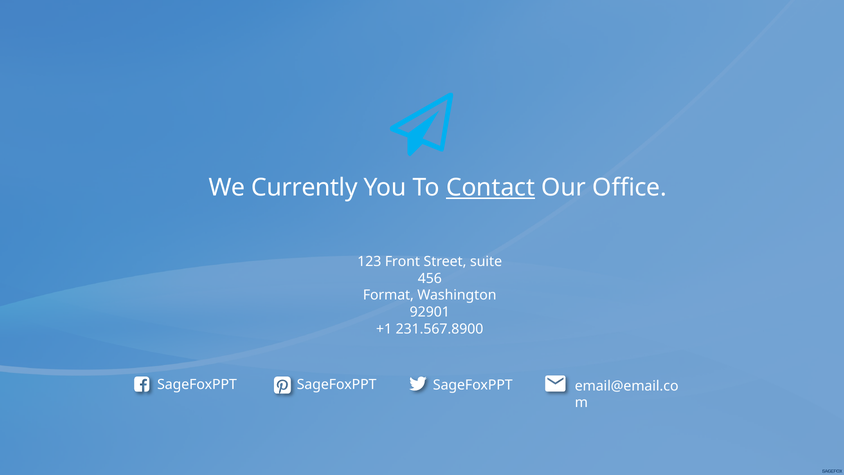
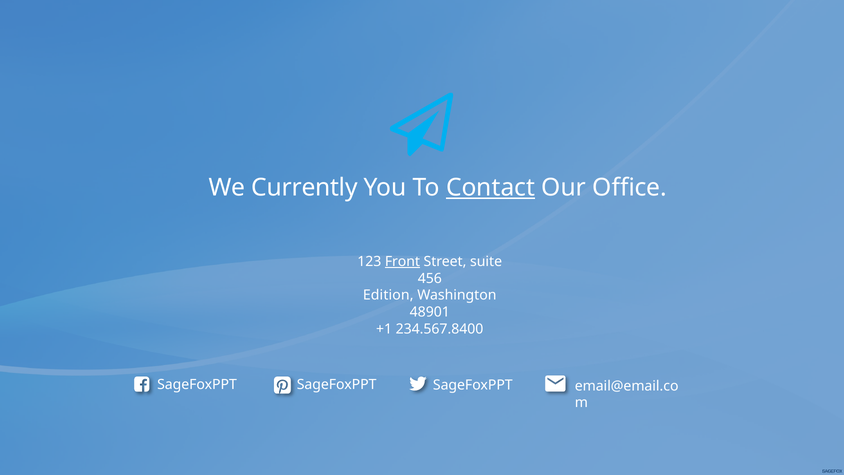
Front underline: none -> present (402, 261)
Format: Format -> Edition (388, 295)
92901: 92901 -> 48901 (430, 312)
231.567.8900: 231.567.8900 -> 234.567.8400 (439, 329)
